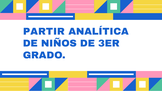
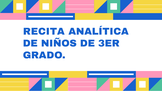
PARTIR: PARTIR -> RECITA (44, 31)
